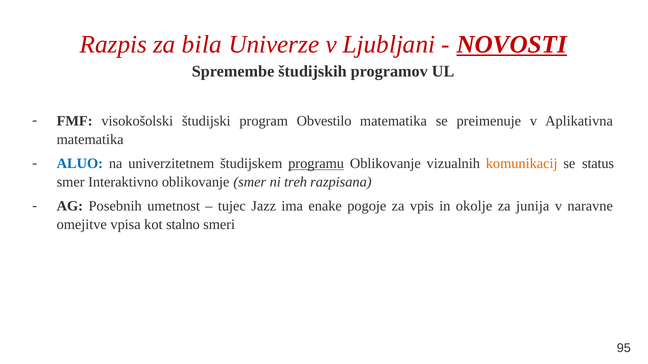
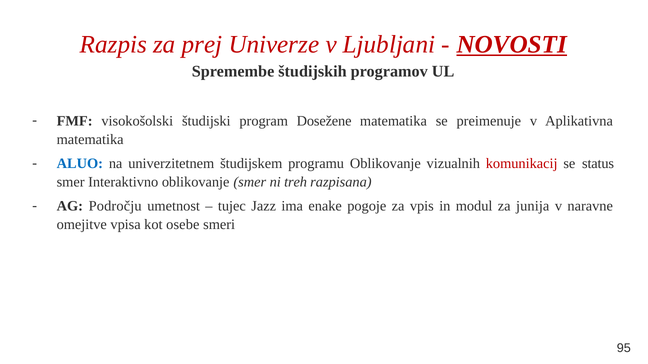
bila: bila -> prej (202, 44)
Obvestilo: Obvestilo -> Dosežene (324, 121)
programu underline: present -> none (316, 164)
komunikacij colour: orange -> red (522, 164)
Posebnih: Posebnih -> Področju (115, 206)
okolje: okolje -> modul (474, 206)
stalno: stalno -> osebe (183, 225)
